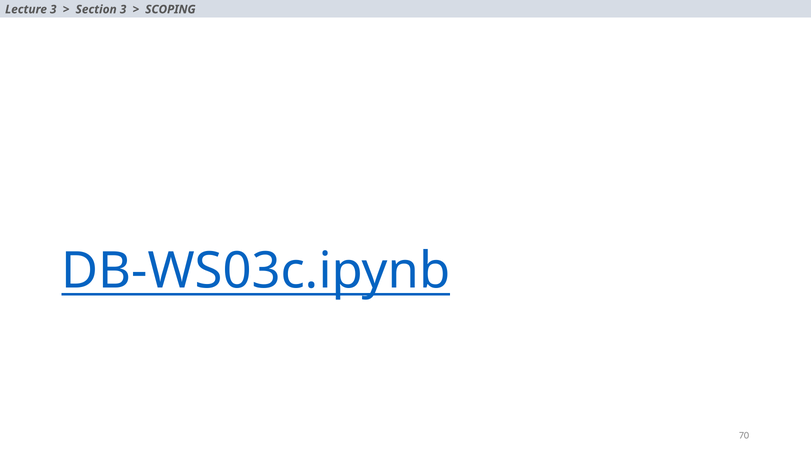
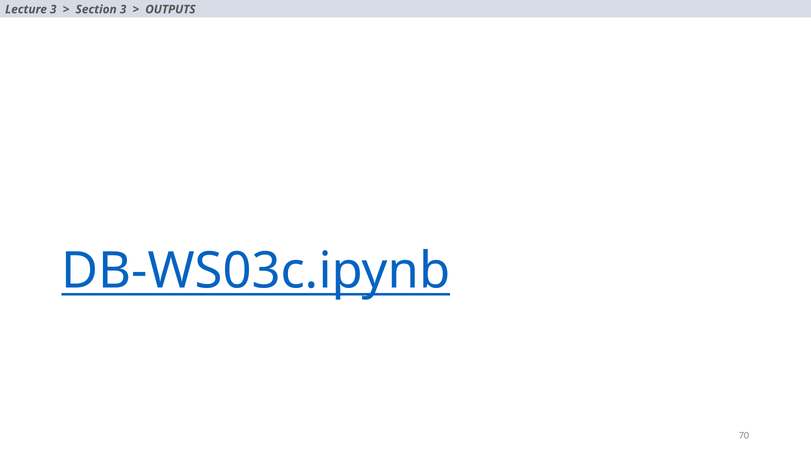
SCOPING: SCOPING -> OUTPUTS (170, 9)
